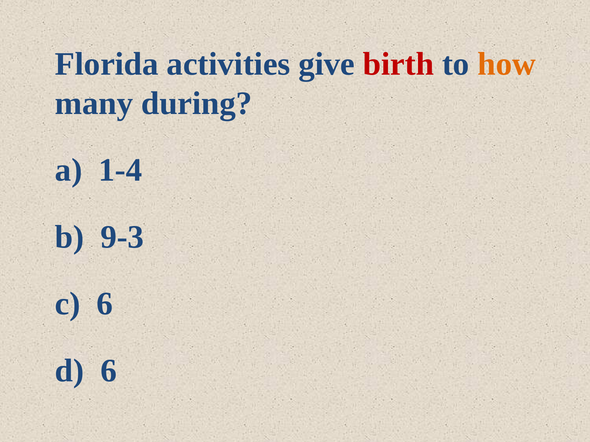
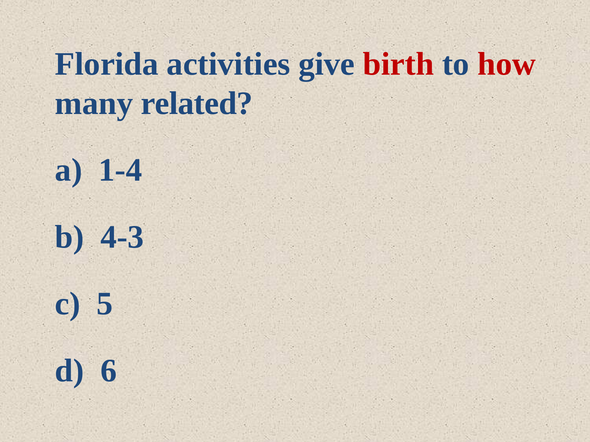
how colour: orange -> red (507, 64)
during: during -> related (197, 103)
9-3: 9-3 -> 4-3 (122, 237)
6: 6 -> 5 (105, 304)
